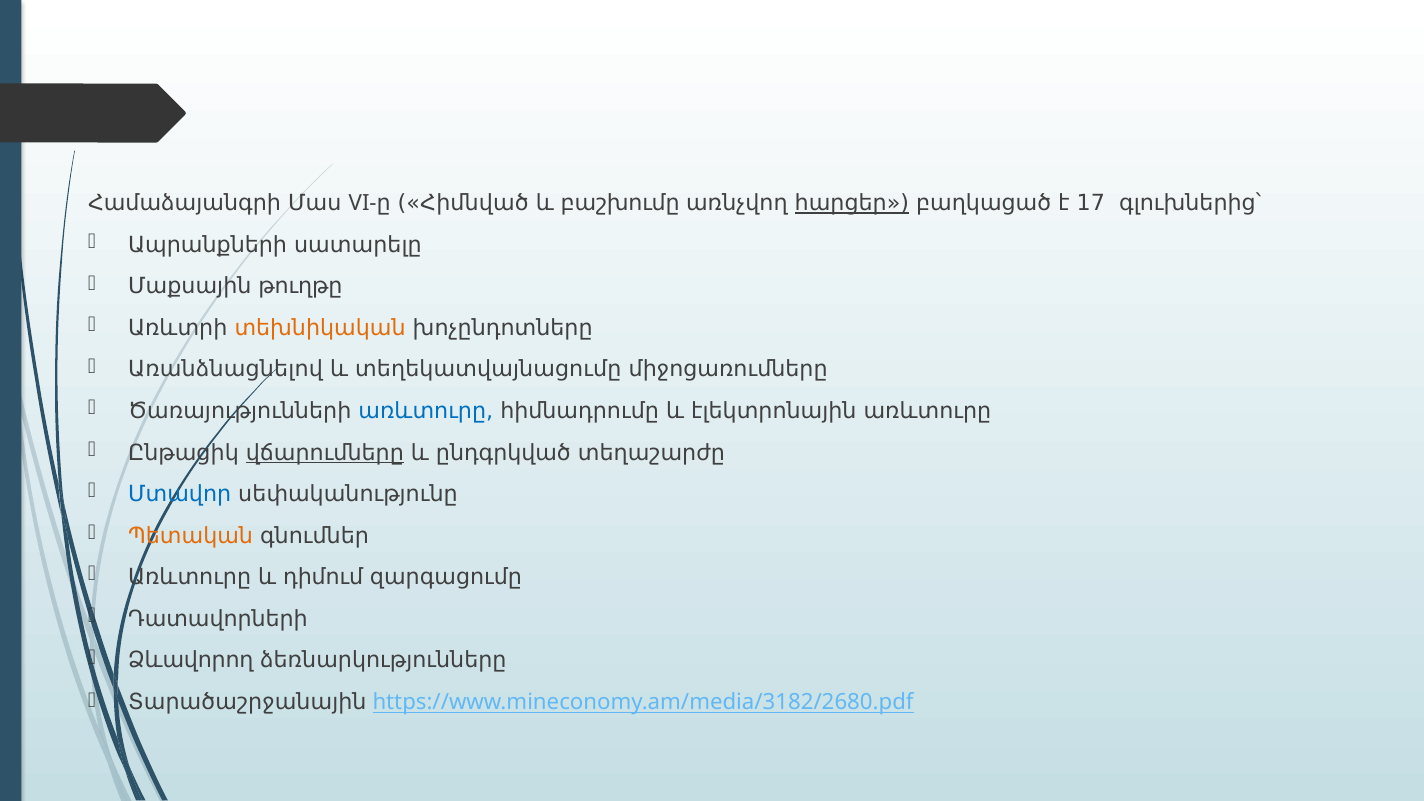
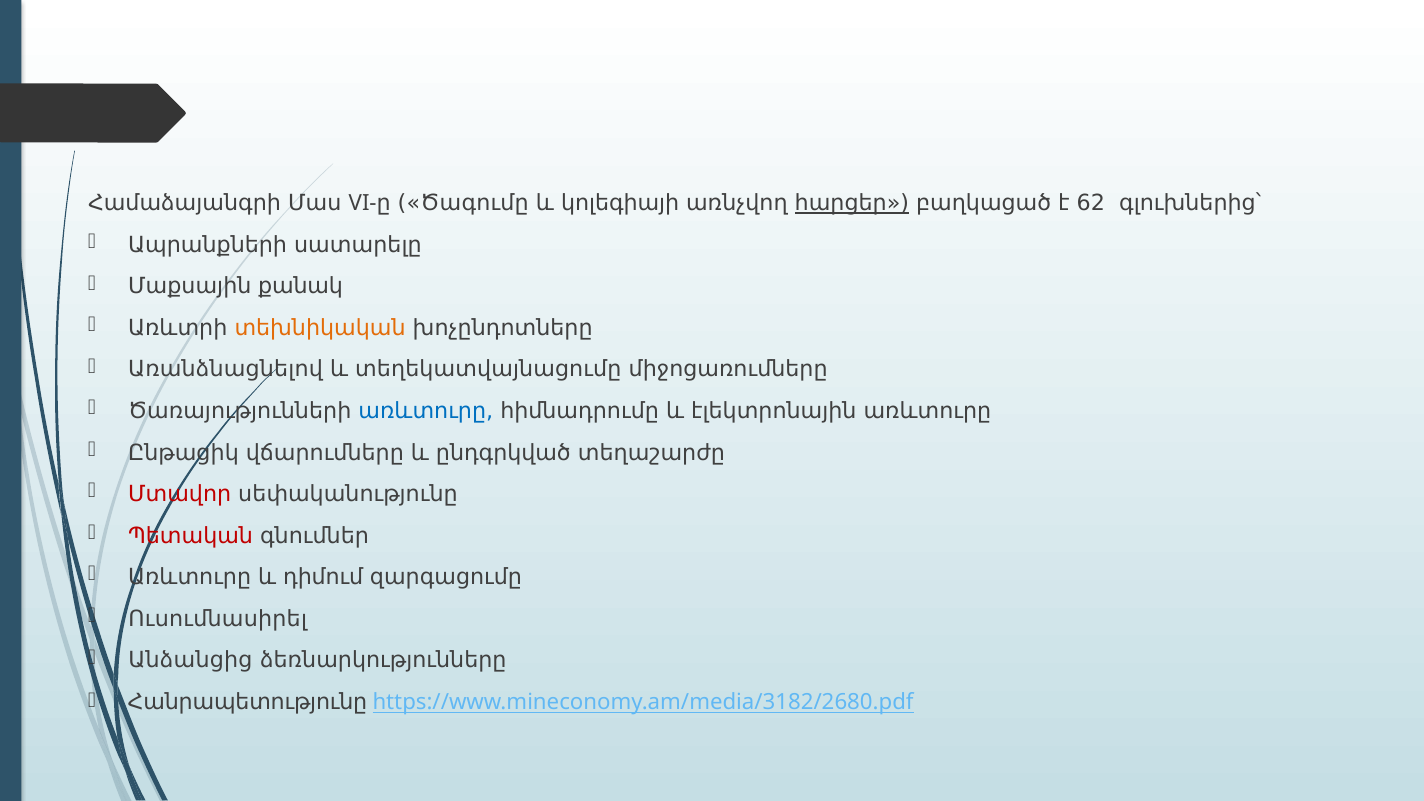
Հիմնված: Հիմնված -> Ծագումը (463, 203)
բաշխումը: բաշխումը -> կոլեգիայի (620, 203)
17: 17 -> 62 (1091, 203)
թուղթը: թուղթը -> քանակ (301, 287)
վճարումները underline: present -> none (325, 453)
Մտավոր colour: blue -> red (180, 494)
Պետական colour: orange -> red (191, 536)
Դատավորների: Դատավորների -> Ուսումնասիրել (218, 619)
Ձևավորող: Ձևավորող -> Անձանցից (190, 660)
Տարածաշրջանային: Տարածաշրջանային -> Հանրապետությունը (248, 702)
